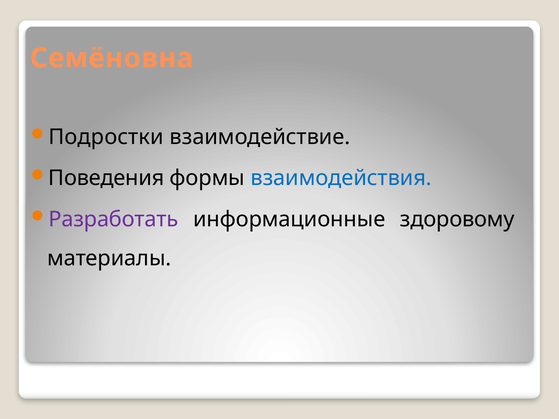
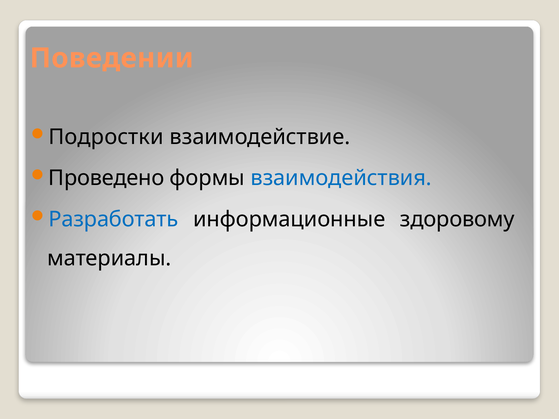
Семёновна: Семёновна -> Поведении (112, 58)
Поведения: Поведения -> Проведено (106, 178)
Разработать colour: purple -> blue (113, 219)
